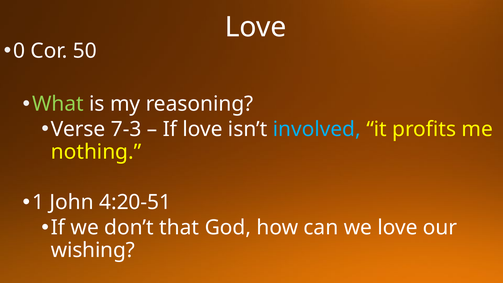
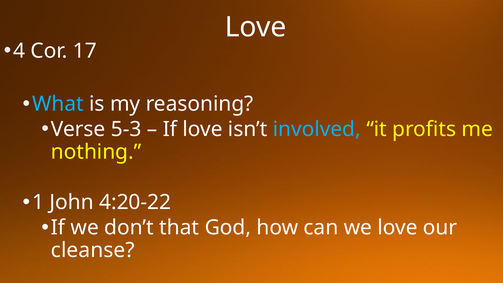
0: 0 -> 4 (19, 51)
50: 50 -> 17 (85, 51)
What colour: light green -> light blue (58, 104)
7-3: 7-3 -> 5-3 (126, 129)
4:20-51: 4:20-51 -> 4:20-22 (135, 202)
wishing: wishing -> cleanse (93, 250)
